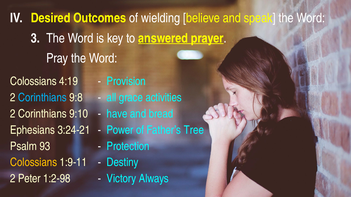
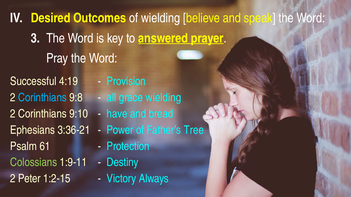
Colossians: Colossians -> Successful (33, 82)
grace activities: activities -> wielding (163, 98)
3:24-21: 3:24-21 -> 3:36-21 (74, 130)
93: 93 -> 61 (45, 146)
Colossians colour: yellow -> light green (34, 163)
1:2-98: 1:2-98 -> 1:2-15 (57, 179)
